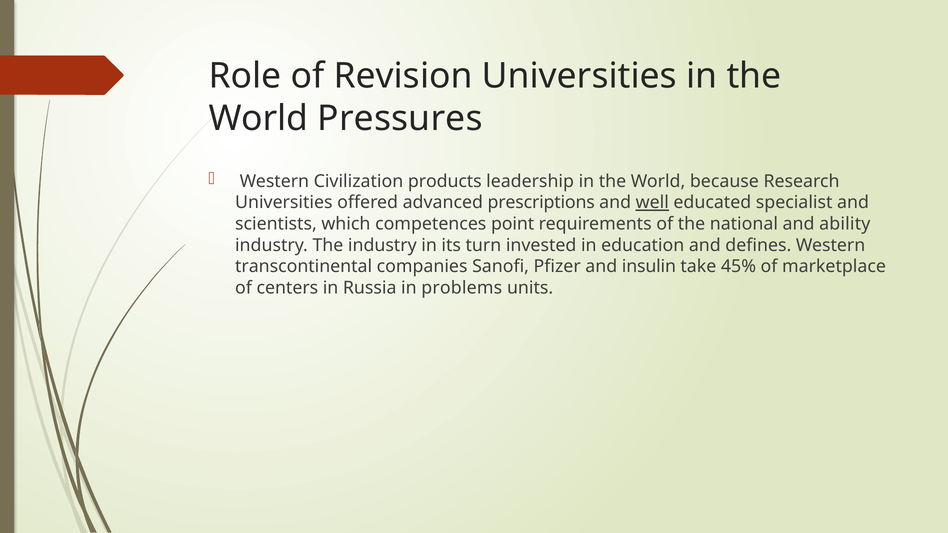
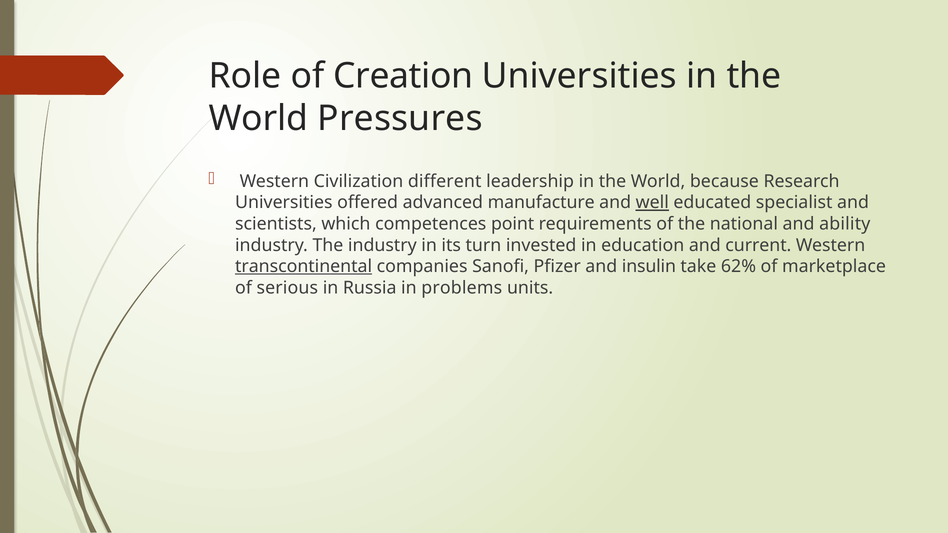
Revision: Revision -> Creation (403, 76)
products: products -> different (445, 181)
prescriptions: prescriptions -> manufacture (541, 203)
defines: defines -> current (758, 245)
transcontinental underline: none -> present (304, 267)
45%: 45% -> 62% (739, 267)
centers: centers -> serious (287, 288)
